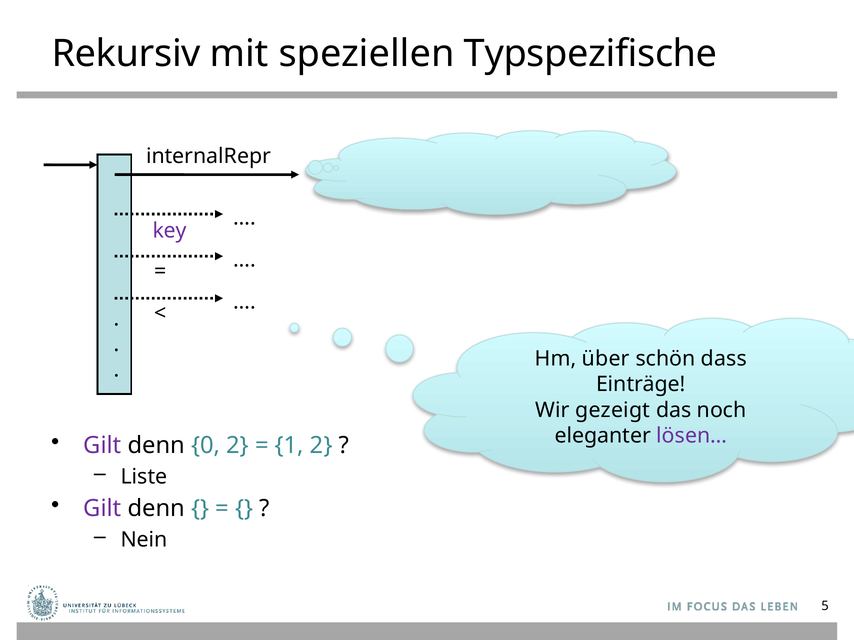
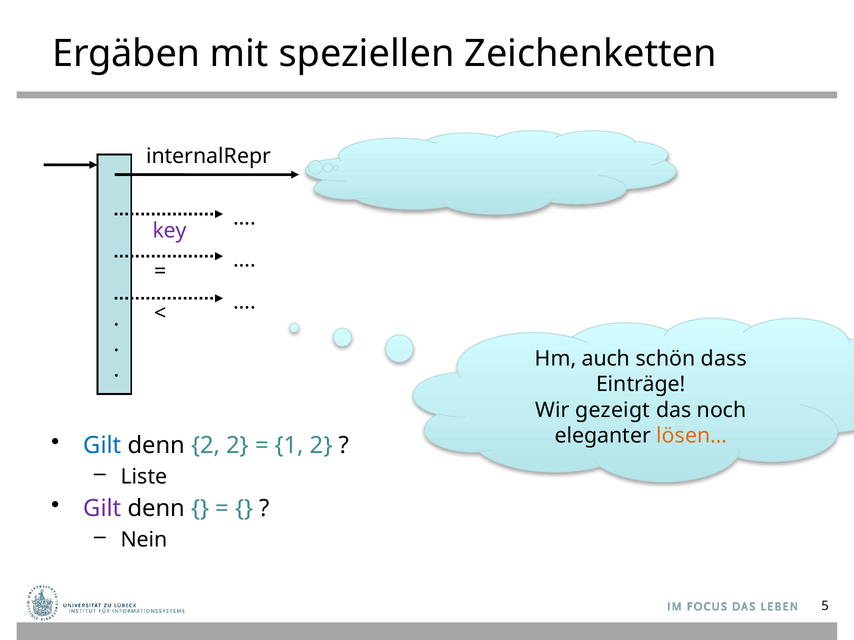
Rekursiv: Rekursiv -> Ergäben (126, 54)
Typspezifische: Typspezifische -> Zeichenketten (590, 54)
über: über -> auch (606, 359)
lösen… colour: purple -> orange (692, 436)
Gilt colour: purple -> blue (102, 446)
denn 0: 0 -> 2 (206, 446)
